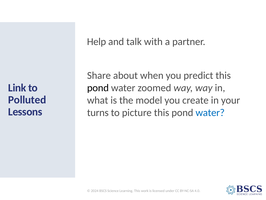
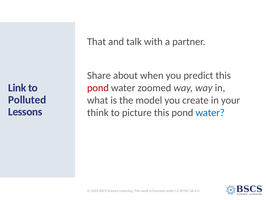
Help: Help -> That (96, 42)
pond colour: black -> red (98, 88)
turns: turns -> think (98, 112)
